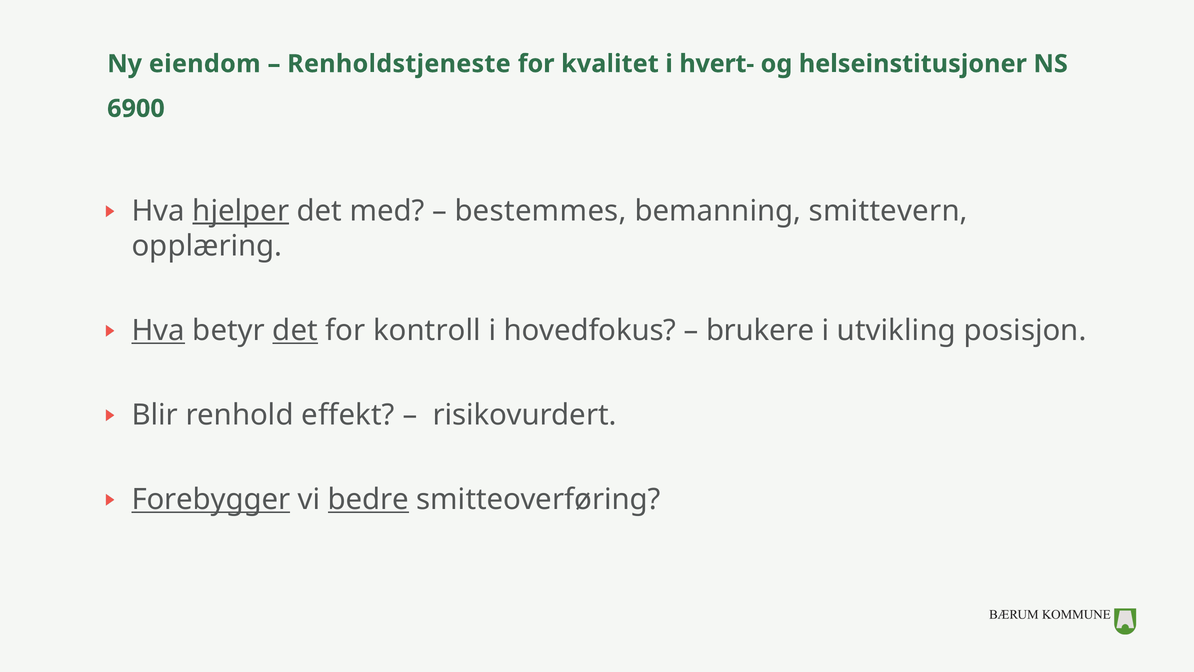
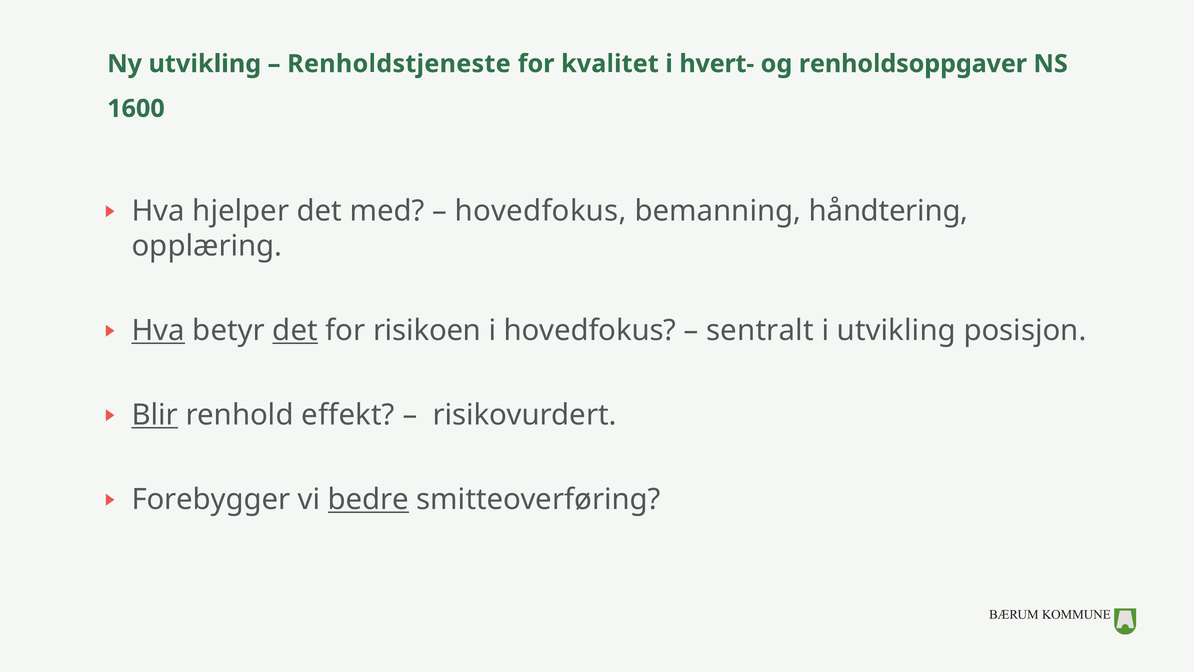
Ny eiendom: eiendom -> utvikling (205, 64)
helseinstitusjoner: helseinstitusjoner -> renholdsoppgaver (913, 64)
6900: 6900 -> 1600 (136, 109)
hjelper underline: present -> none (241, 211)
bestemmes: bestemmes -> hovedfokus (541, 211)
smittevern: smittevern -> håndtering (889, 211)
kontroll: kontroll -> risikoen (427, 331)
brukere: brukere -> sentralt (760, 331)
Blir underline: none -> present (155, 415)
Forebygger underline: present -> none (211, 500)
